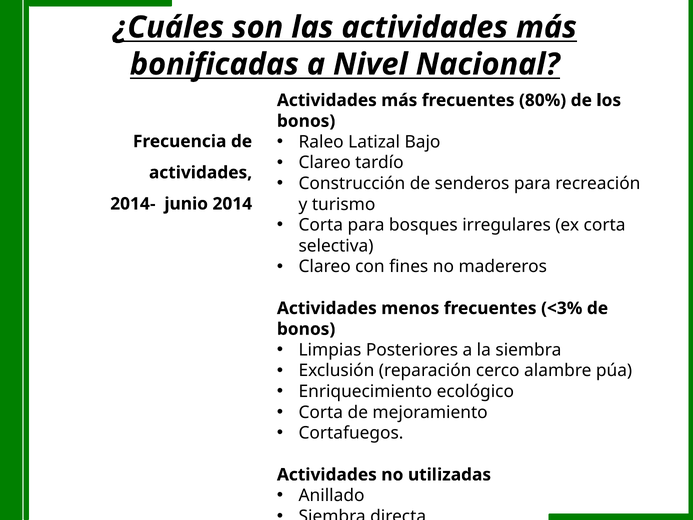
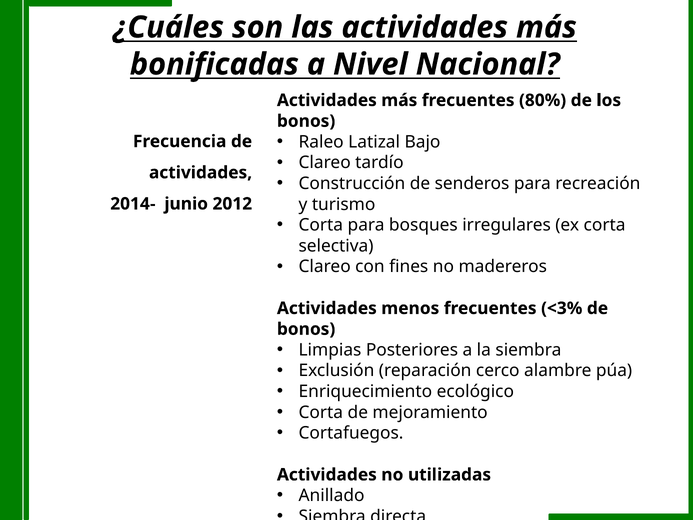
2014: 2014 -> 2012 (232, 204)
